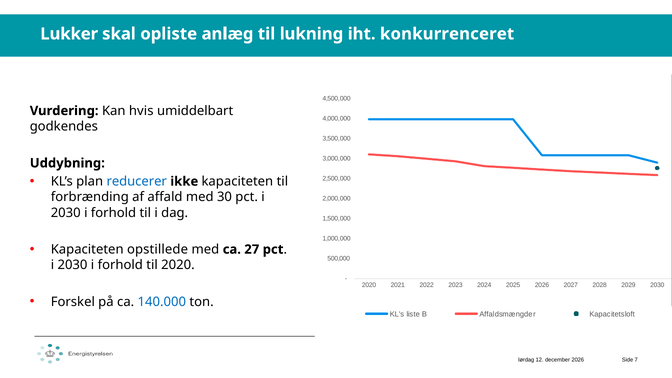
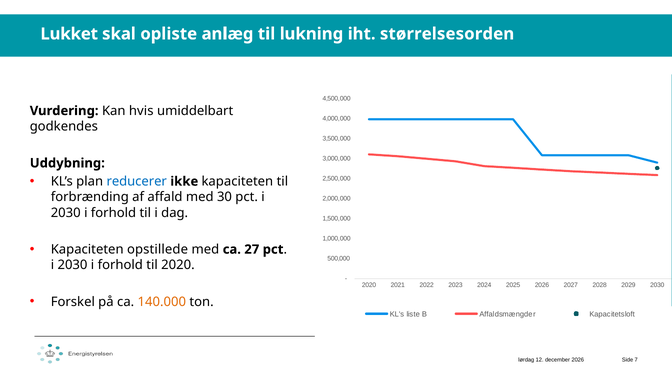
Lukker: Lukker -> Lukket (69, 34)
konkurrenceret: konkurrenceret -> størrelsesorden (447, 34)
140.000 colour: blue -> orange (162, 302)
